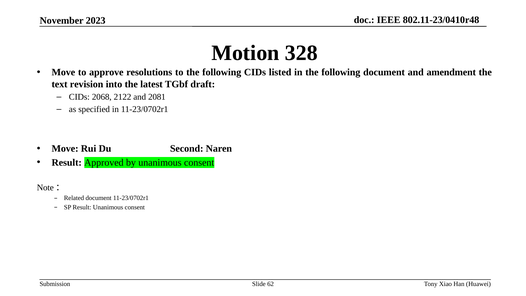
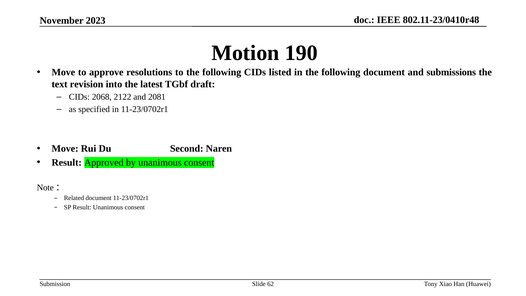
328: 328 -> 190 (301, 53)
amendment: amendment -> submissions (451, 72)
